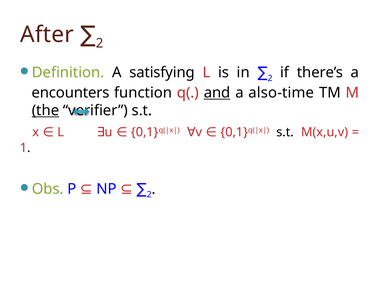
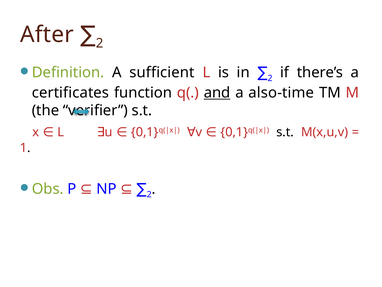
satisfying: satisfying -> sufficient (162, 72)
encounters: encounters -> certificates (70, 93)
the underline: present -> none (45, 110)
